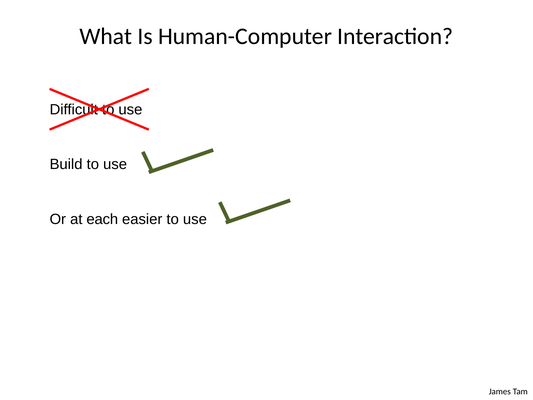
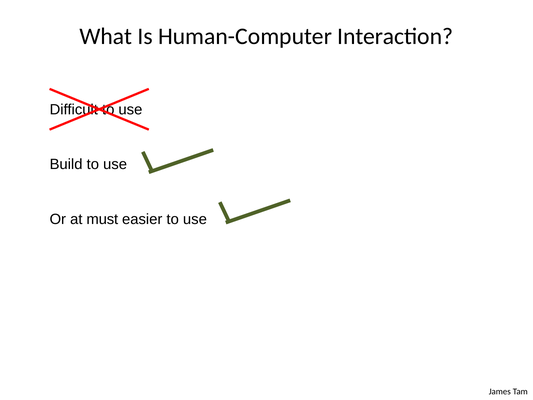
each: each -> must (102, 219)
